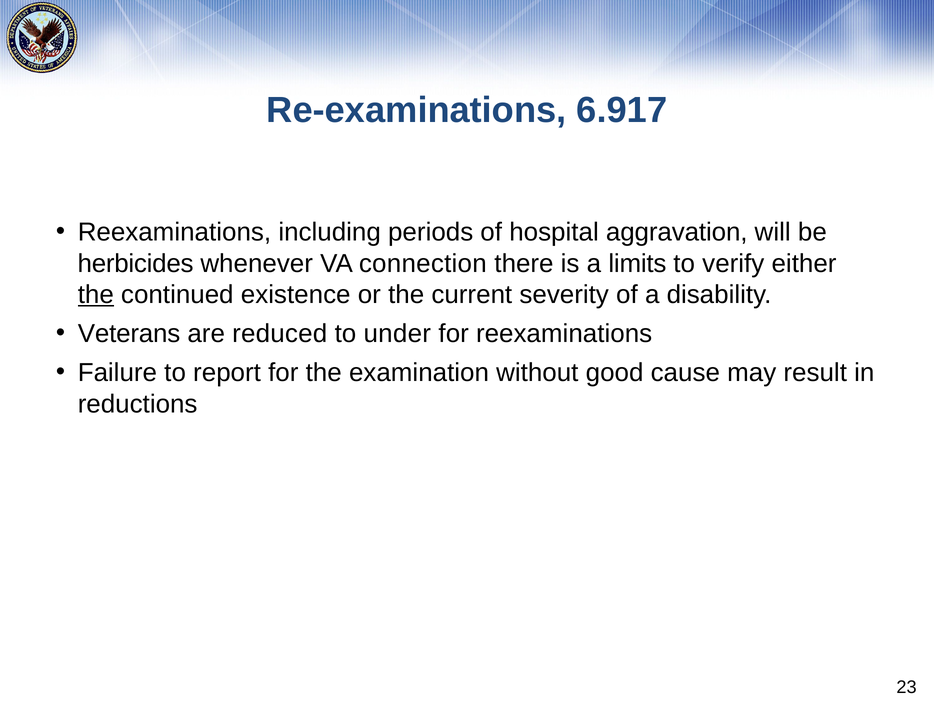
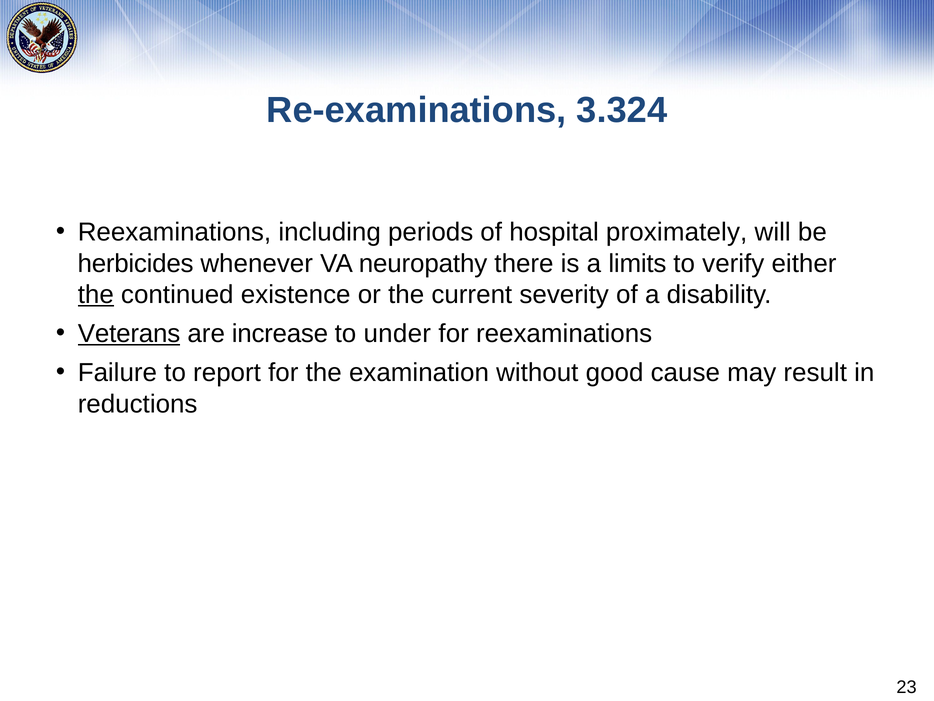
6.917: 6.917 -> 3.324 (622, 110)
aggravation: aggravation -> proximately (677, 232)
connection: connection -> neuropathy (423, 263)
Veterans underline: none -> present (129, 334)
reduced: reduced -> increase (280, 334)
